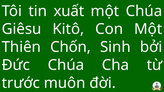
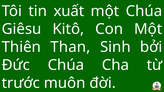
Chốn: Chốn -> Than (70, 47)
